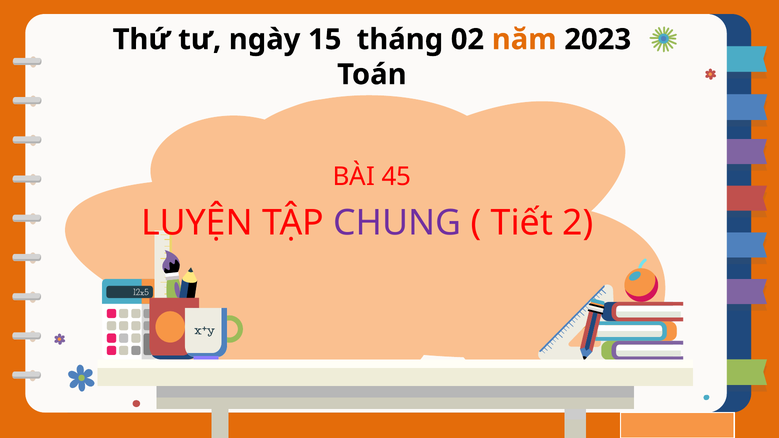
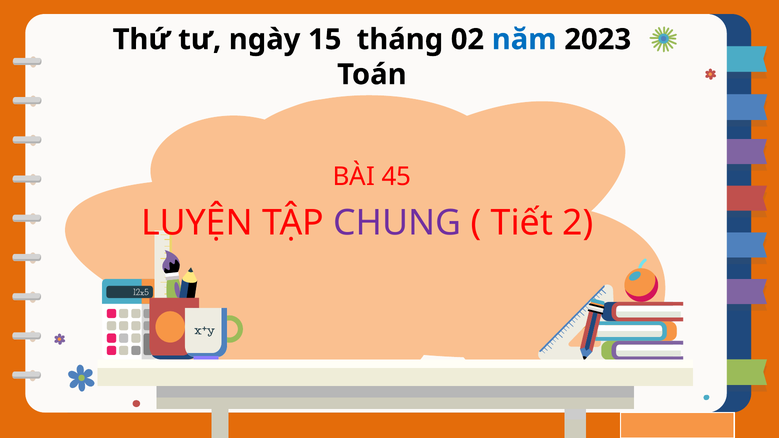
năm colour: orange -> blue (524, 40)
